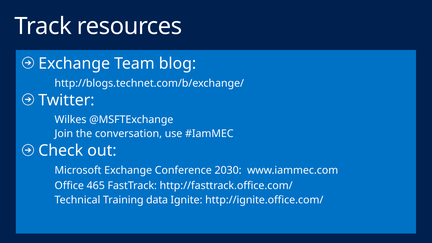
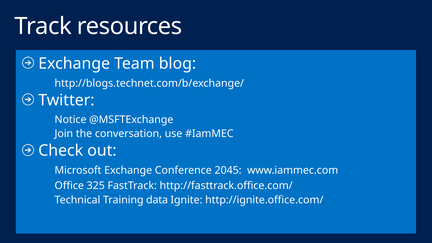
Wilkes: Wilkes -> Notice (71, 120)
2030: 2030 -> 2045 (228, 170)
465: 465 -> 325 (96, 186)
